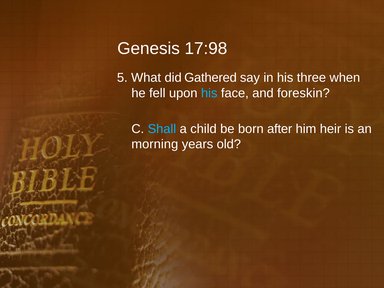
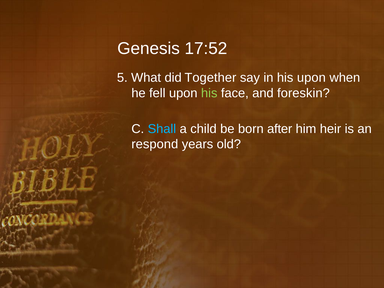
17:98: 17:98 -> 17:52 (206, 49)
Gathered: Gathered -> Together (210, 78)
his three: three -> upon (311, 78)
his colour: light blue -> light green (209, 93)
morning: morning -> respond (155, 144)
